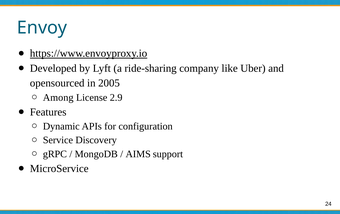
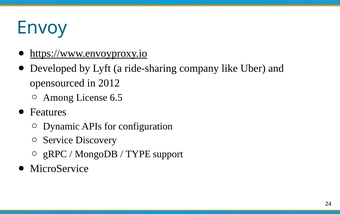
2005: 2005 -> 2012 (109, 83)
2.9: 2.9 -> 6.5 (116, 98)
AIMS: AIMS -> TYPE (138, 154)
